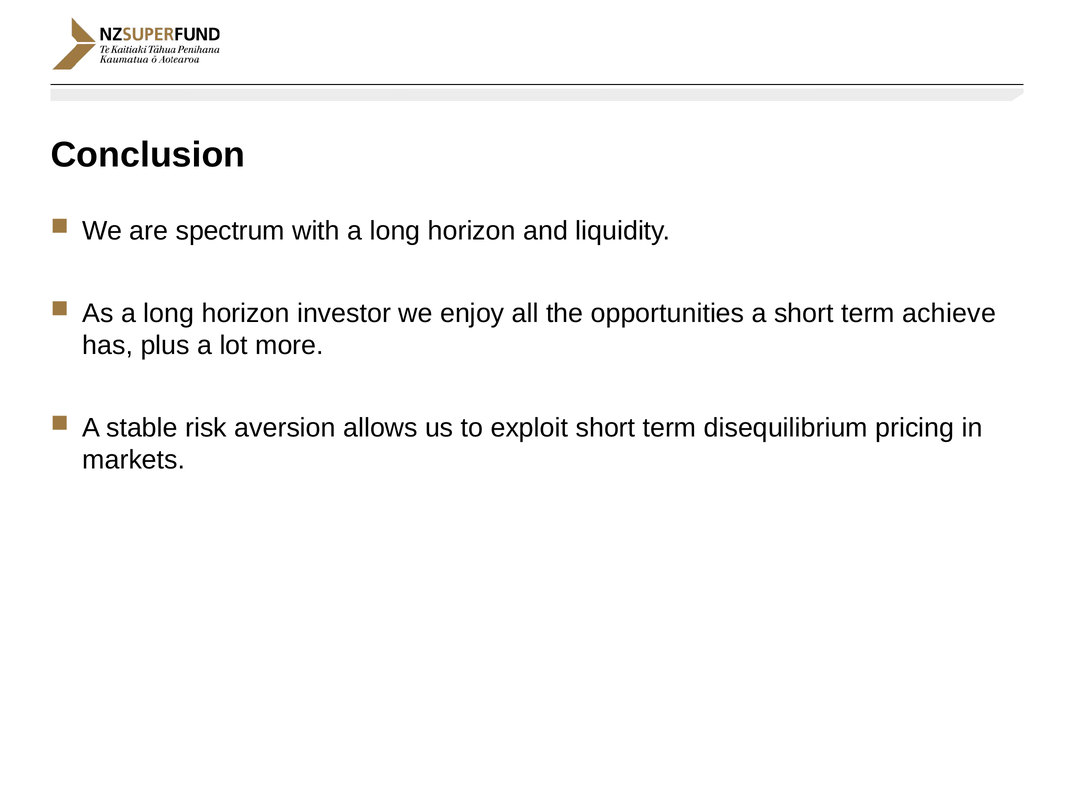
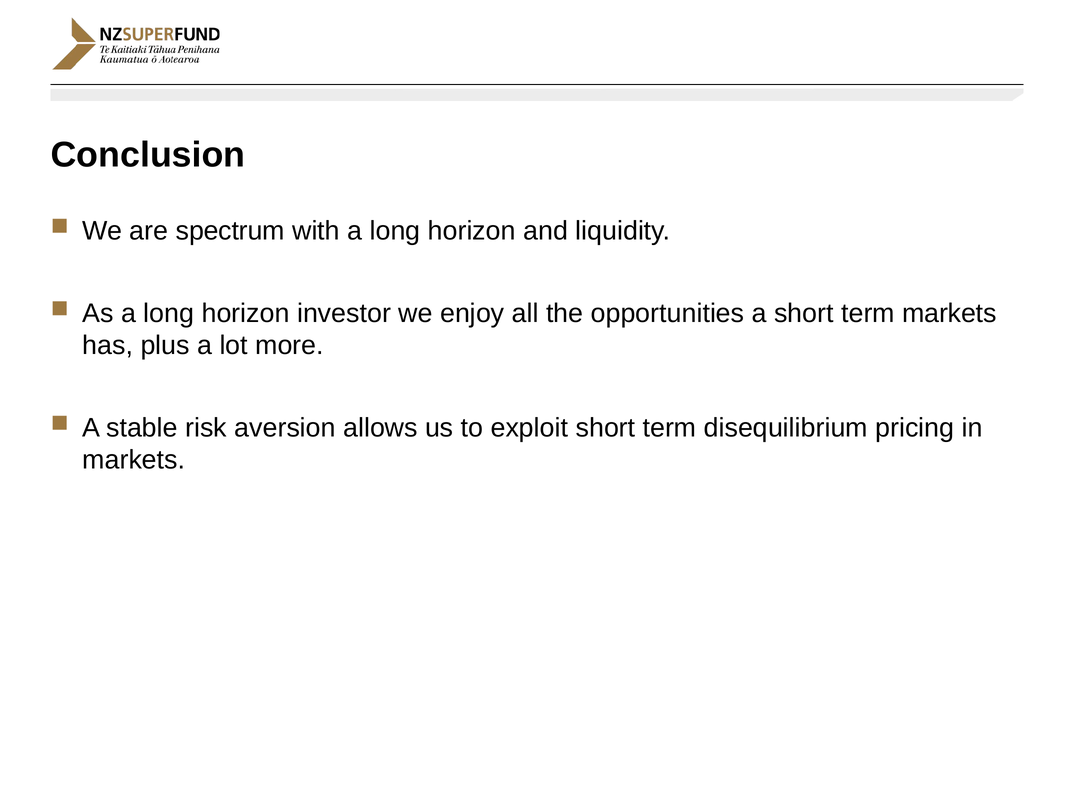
term achieve: achieve -> markets (949, 313)
